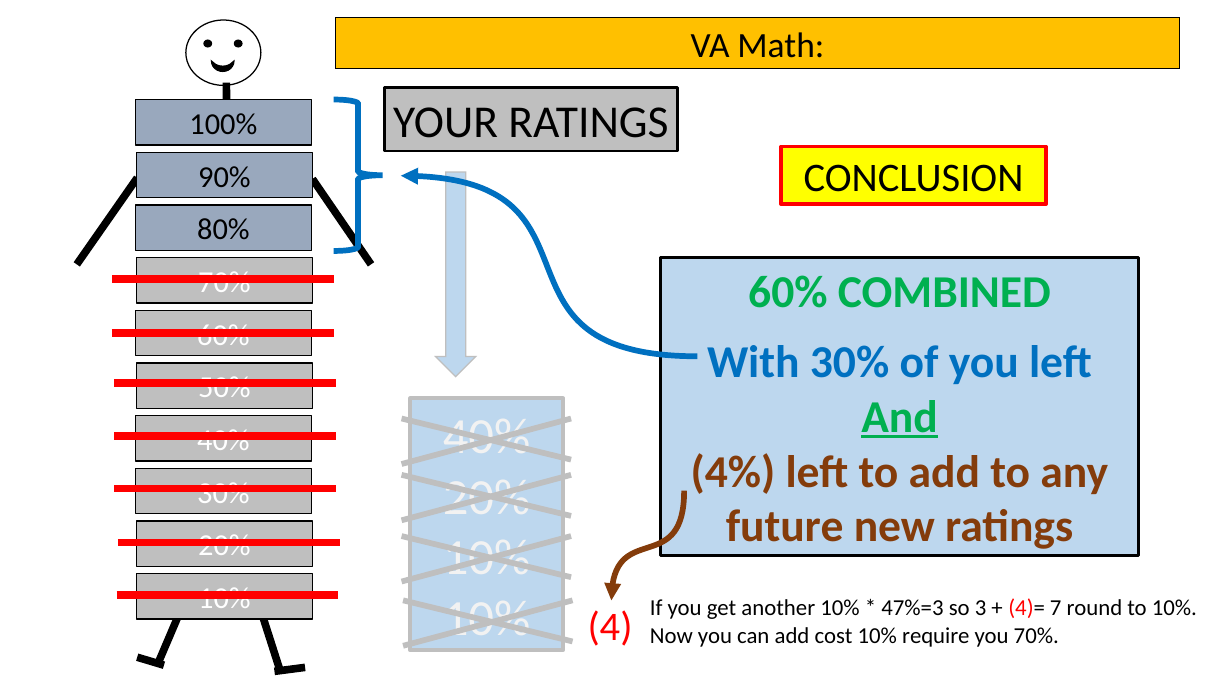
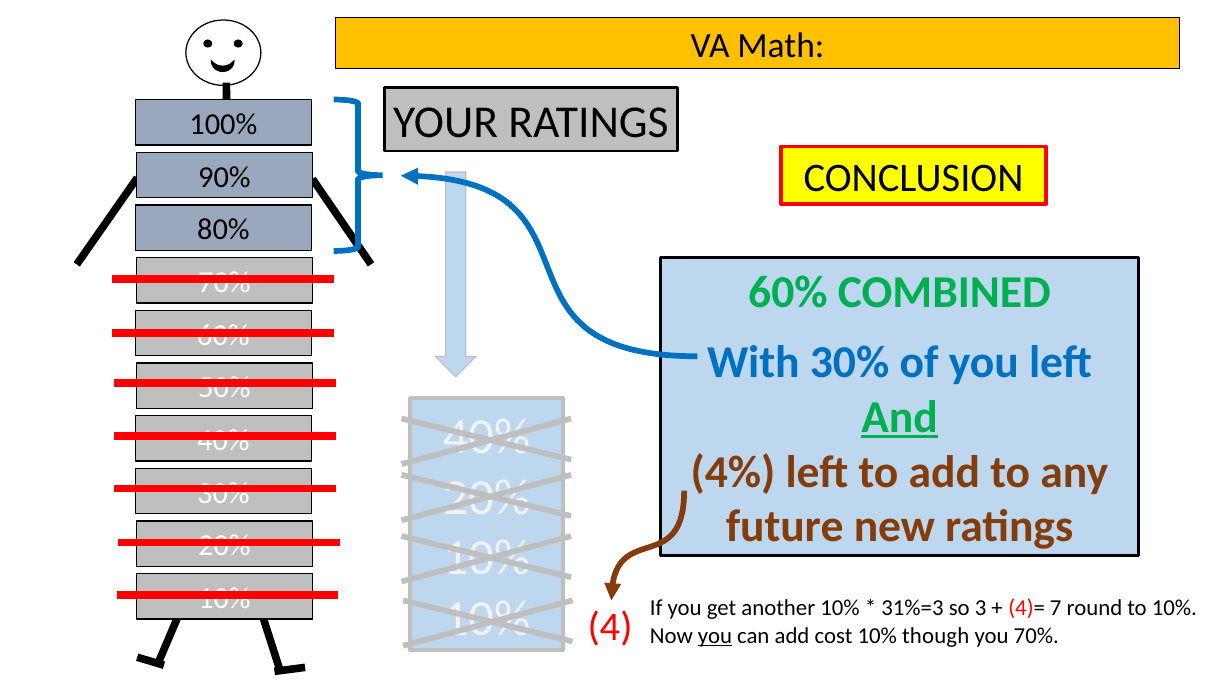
47%=3: 47%=3 -> 31%=3 (913, 608)
you underline: none -> present (715, 636)
require: require -> though (936, 636)
